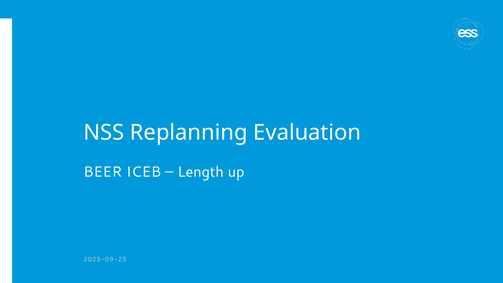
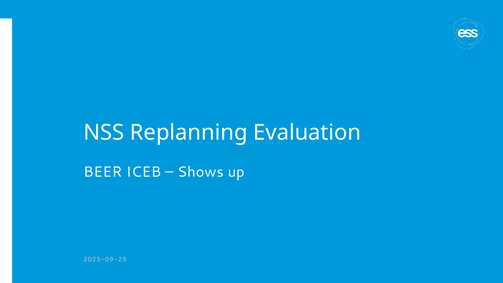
Length: Length -> Shows (201, 172)
